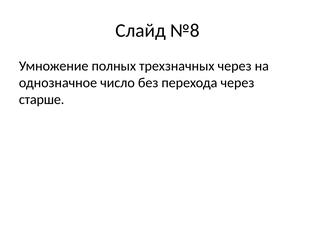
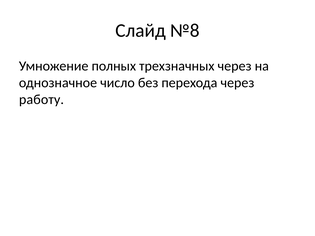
старше: старше -> работу (41, 100)
